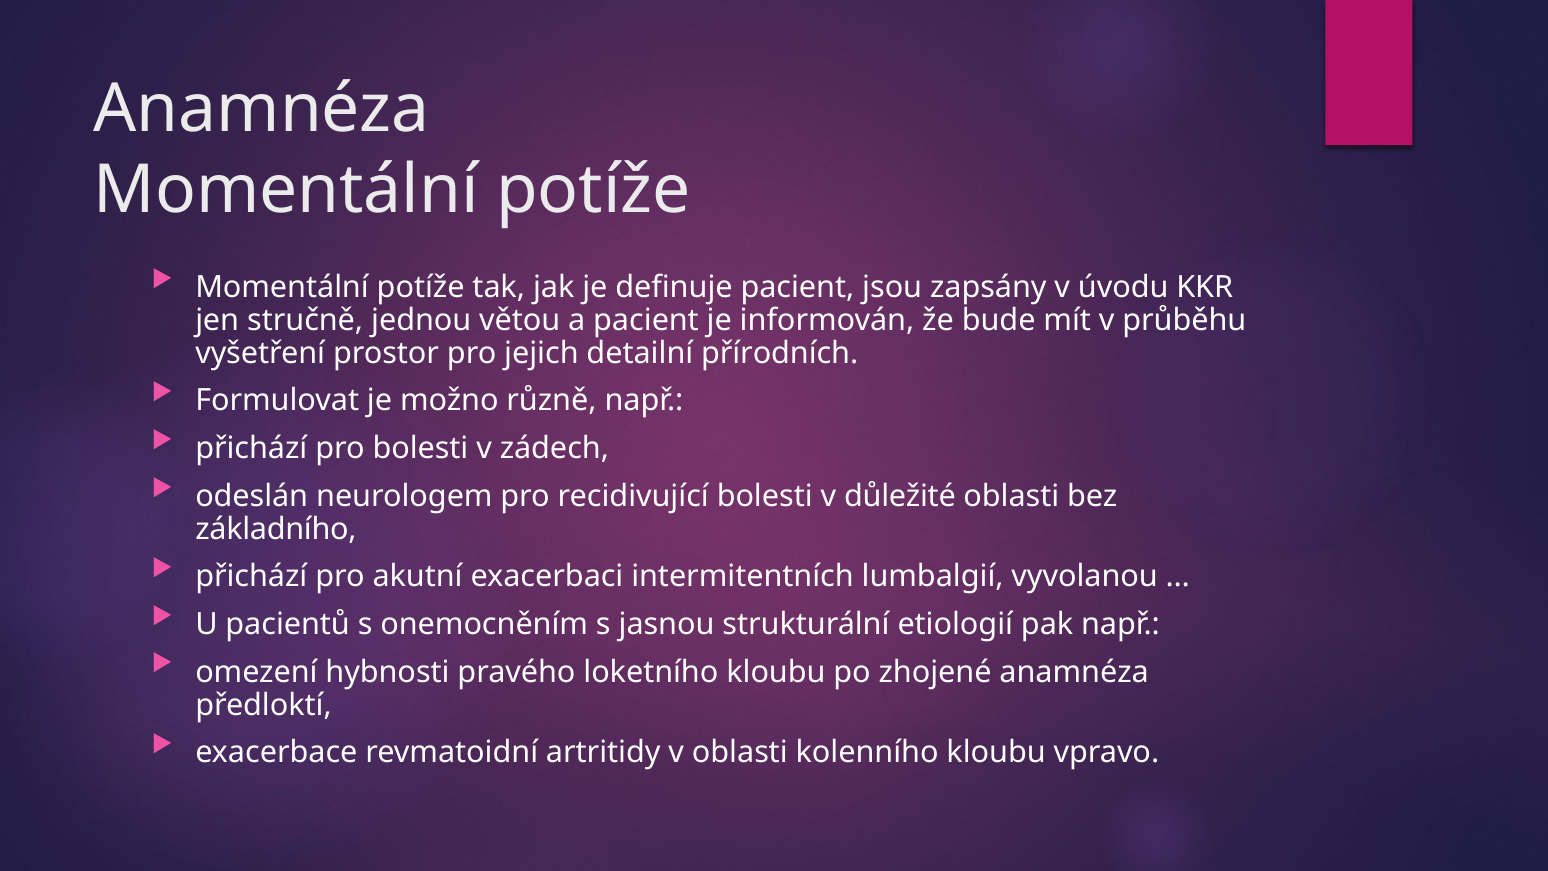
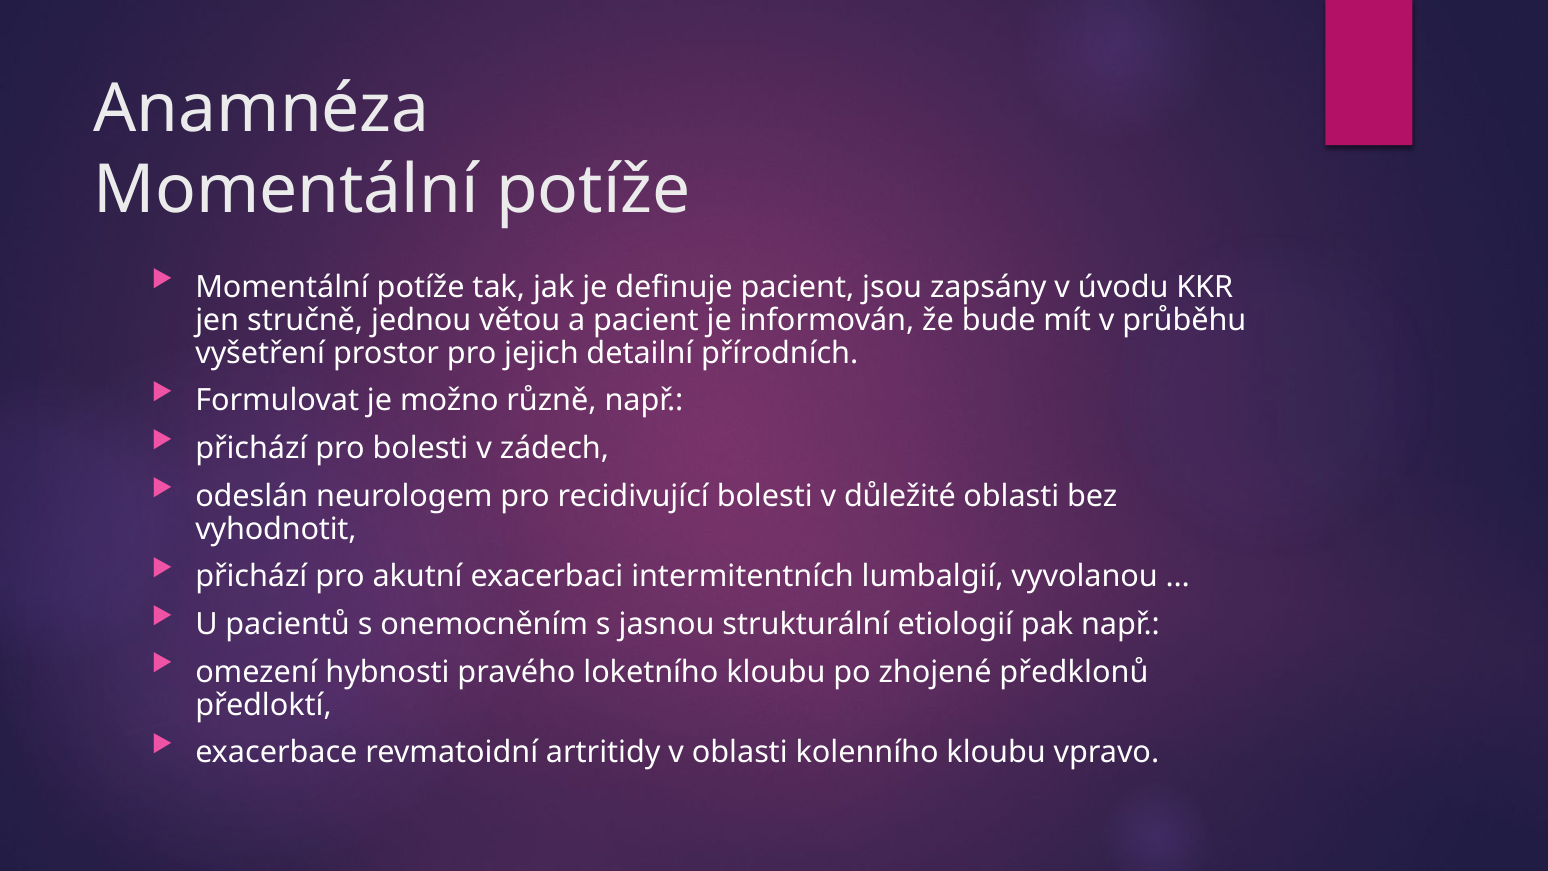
základního: základního -> vyhodnotit (276, 529)
zhojené anamnéza: anamnéza -> předklonů (1074, 672)
